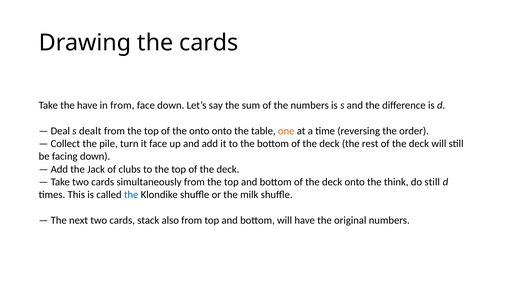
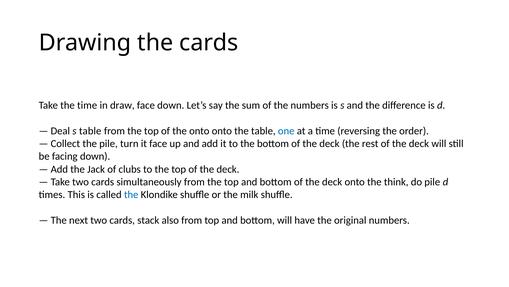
the have: have -> time (87, 105)
in from: from -> draw (122, 105)
s dealt: dealt -> table (90, 131)
one colour: orange -> blue (286, 131)
do still: still -> pile (432, 181)
